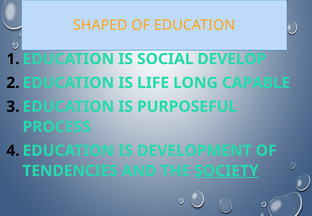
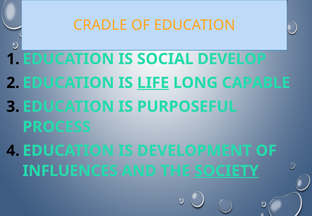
SHAPED: SHAPED -> CRADLE (100, 25)
LIFE underline: none -> present (153, 83)
TENDENCIES: TENDENCIES -> INFLUENCES (70, 171)
